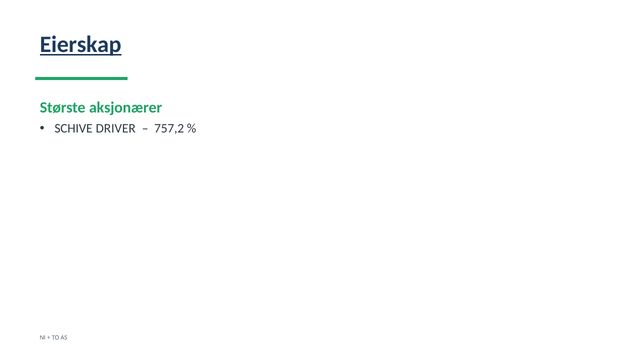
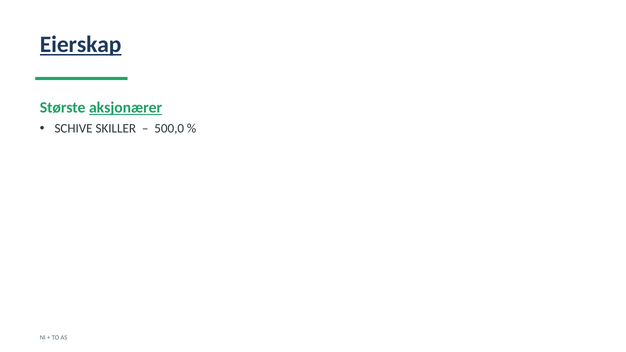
aksjonærer underline: none -> present (126, 108)
DRIVER: DRIVER -> SKILLER (116, 129)
757,2: 757,2 -> 500,0 (169, 129)
